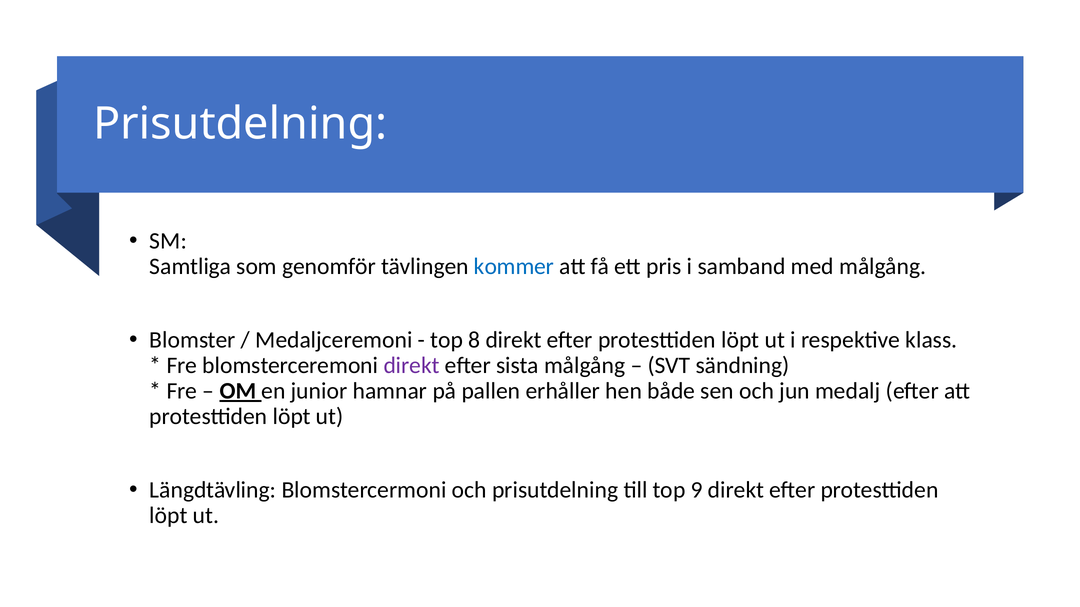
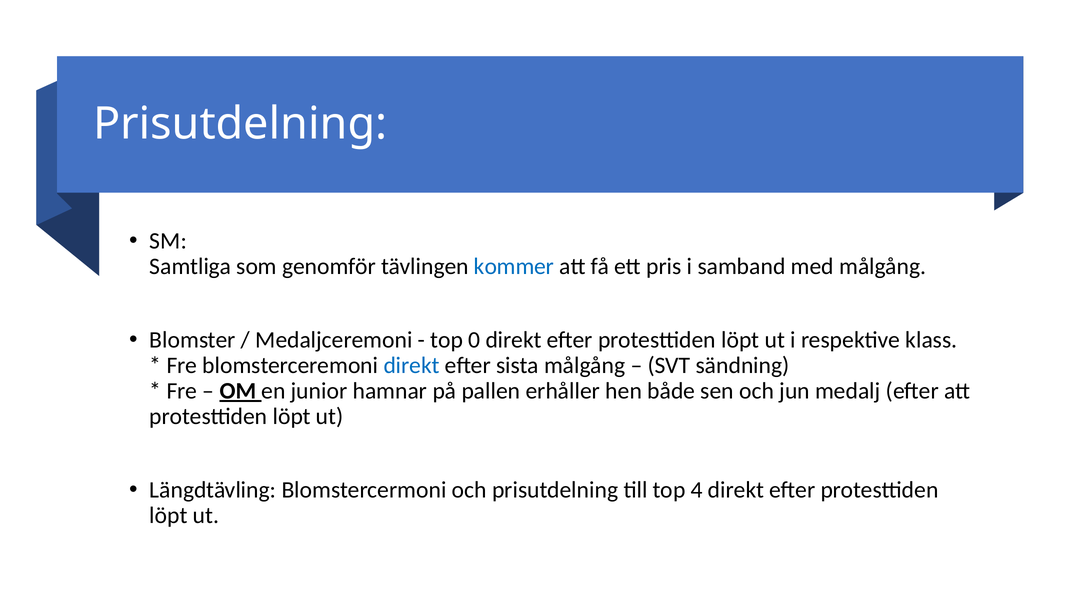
8: 8 -> 0 (474, 340)
direkt colour: purple -> blue (412, 366)
9: 9 -> 4 (697, 490)
